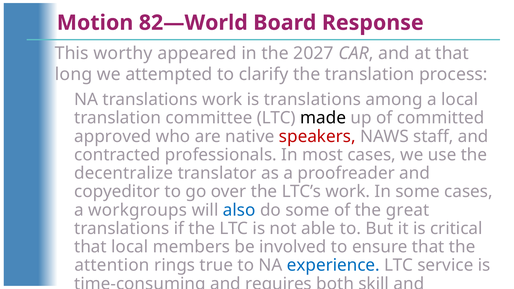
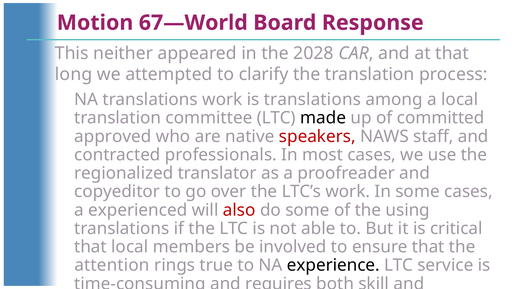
82—World: 82—World -> 67—World (193, 23)
worthy: worthy -> neither (123, 53)
2027: 2027 -> 2028 (313, 53)
decentralize: decentralize -> regionalized (124, 173)
workgroups: workgroups -> experienced (138, 210)
also colour: blue -> red (239, 210)
the great: great -> using (408, 210)
experience colour: blue -> black (333, 265)
